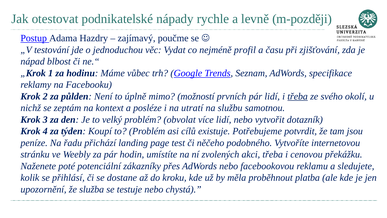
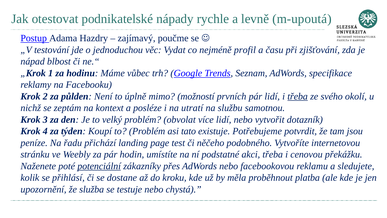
m-později: m-později -> m-upoutá (302, 19)
cílů: cílů -> tato (189, 131)
zvolených: zvolených -> podstatné (220, 154)
potenciální underline: none -> present (99, 166)
